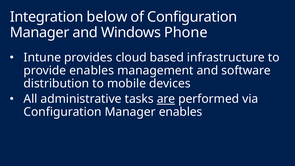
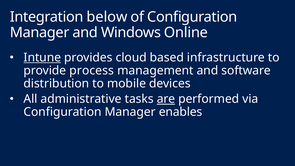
Phone: Phone -> Online (186, 33)
Intune underline: none -> present (42, 57)
provide enables: enables -> process (92, 70)
